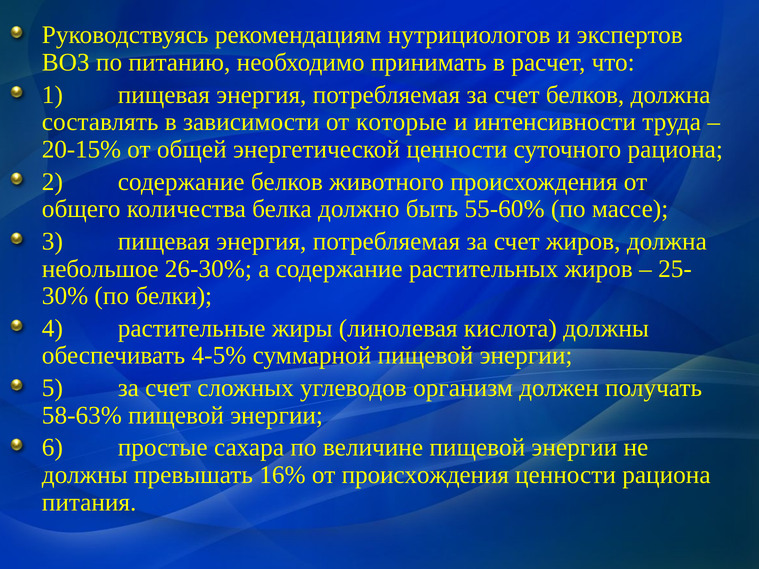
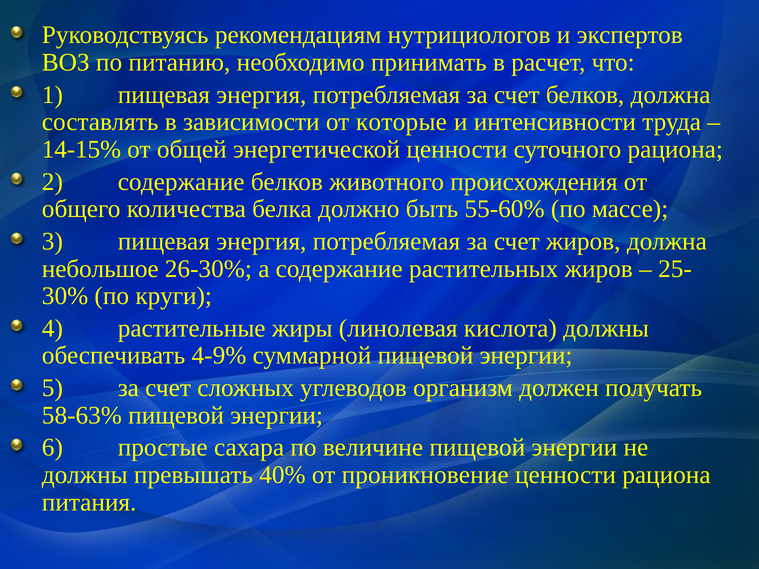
20-15%: 20-15% -> 14-15% (81, 149)
белки: белки -> круги (174, 296)
4-5%: 4-5% -> 4-9% (219, 356)
16%: 16% -> 40% (282, 475)
от происхождения: происхождения -> проникновение (425, 475)
